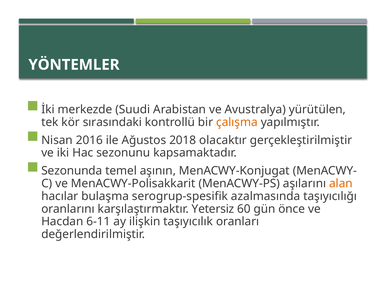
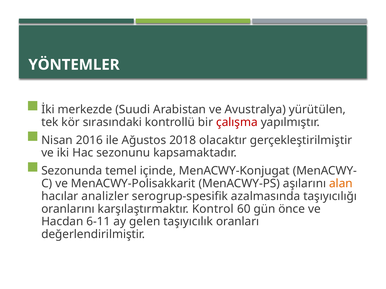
çalışma colour: orange -> red (237, 122)
aşının: aşının -> içinde (158, 171)
bulaşma: bulaşma -> analizler (105, 197)
Yetersiz: Yetersiz -> Kontrol (213, 209)
ilişkin: ilişkin -> gelen (145, 222)
